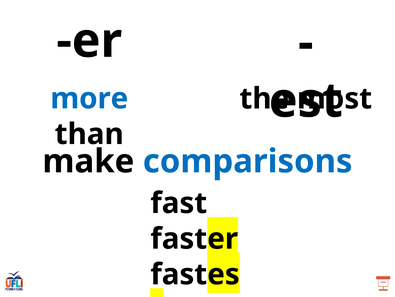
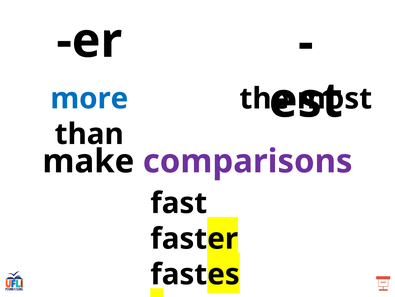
comparisons colour: blue -> purple (248, 161)
